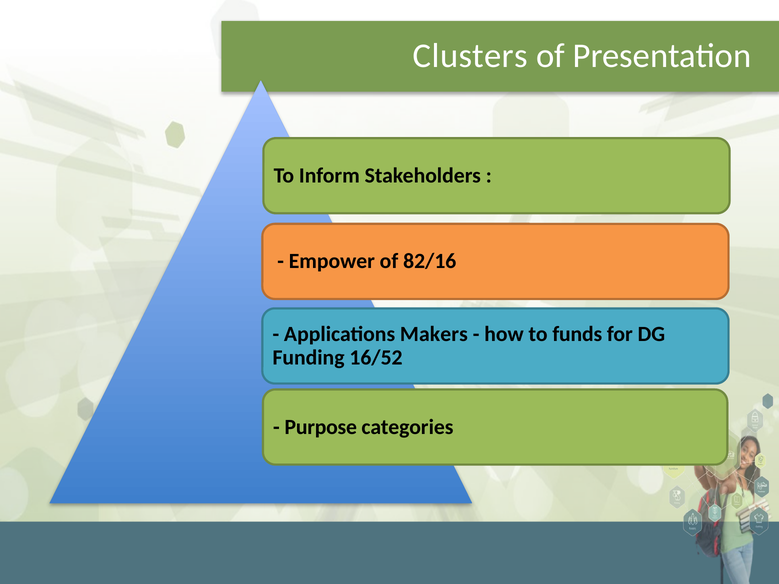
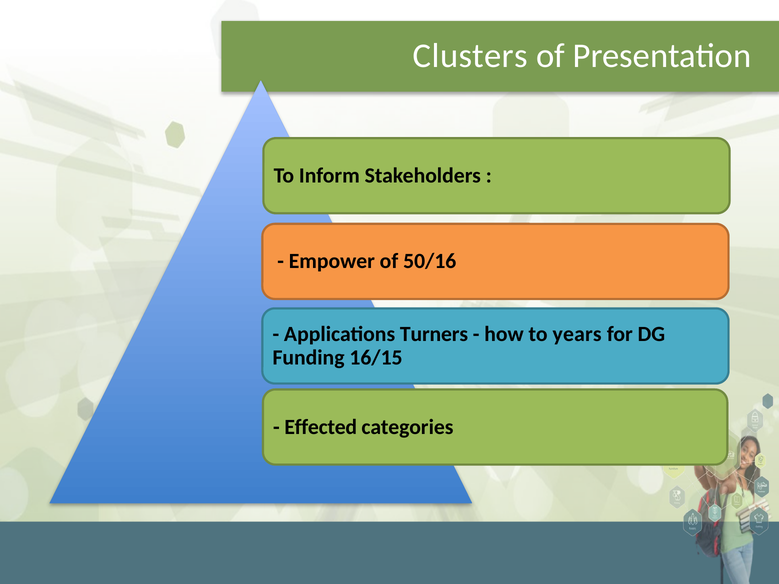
82/16: 82/16 -> 50/16 (430, 261)
Makers: Makers -> Turners (434, 334)
funds: funds -> years (577, 334)
16/52: 16/52 -> 16/15 (376, 358)
Purpose: Purpose -> Effected (321, 427)
